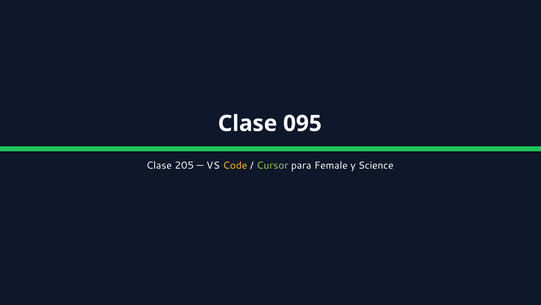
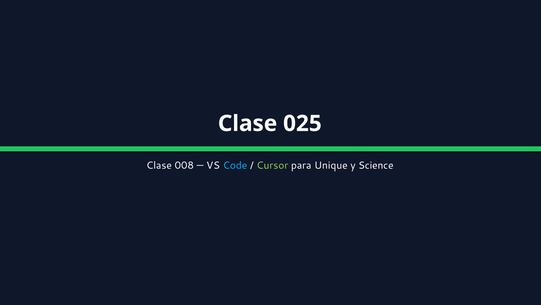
095: 095 -> 025 (302, 123)
205: 205 -> 008 (184, 165)
Code colour: yellow -> light blue (235, 165)
Female: Female -> Unique (331, 165)
